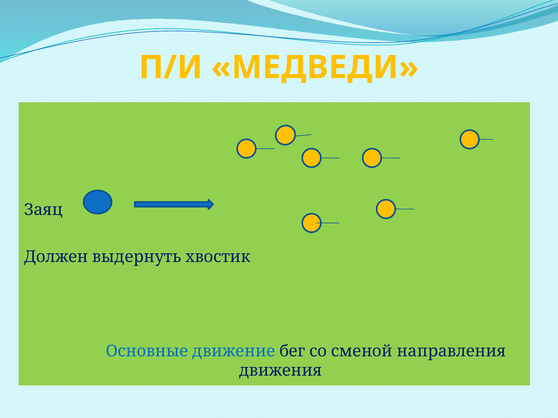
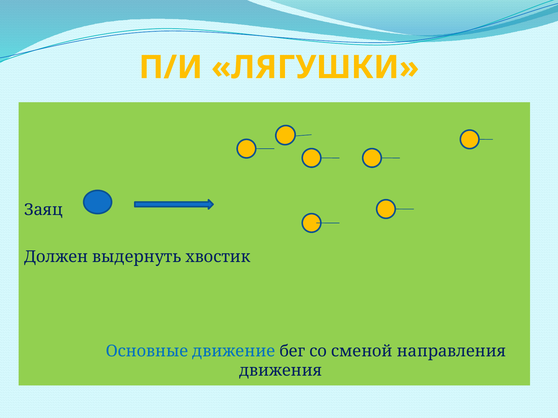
МЕДВЕДИ: МЕДВЕДИ -> ЛЯГУШКИ (315, 68)
